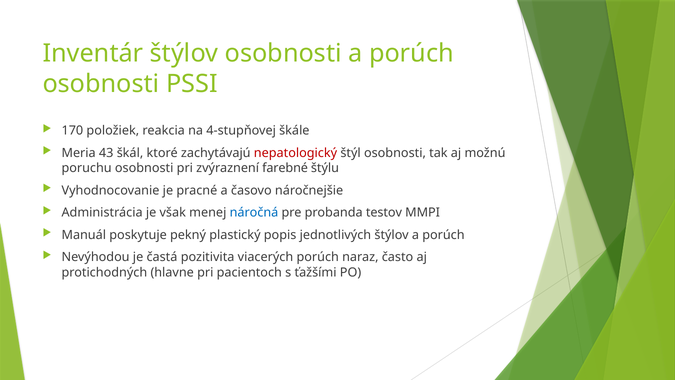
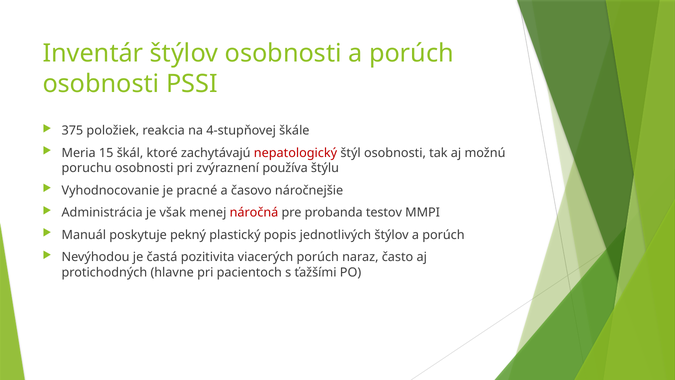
170: 170 -> 375 (72, 131)
43: 43 -> 15 (106, 153)
farebné: farebné -> používa (285, 168)
náročná colour: blue -> red (254, 212)
